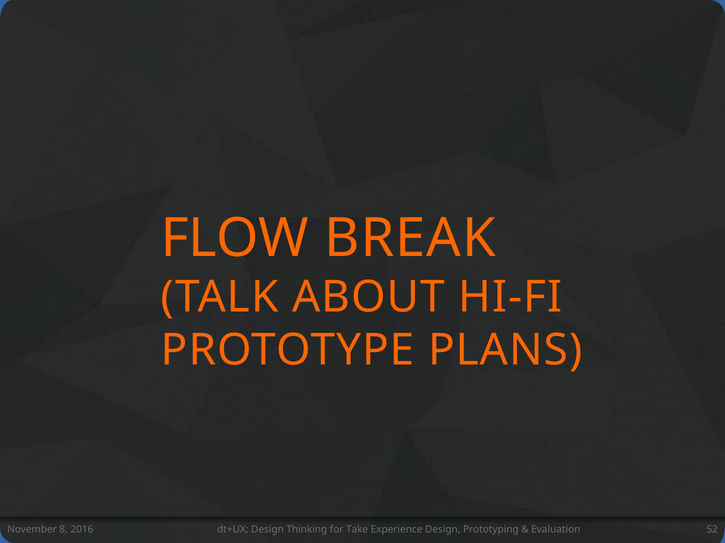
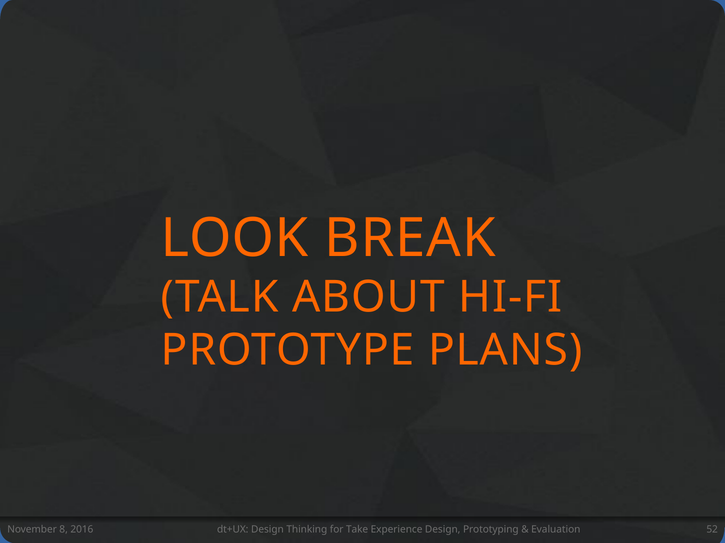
FLOW: FLOW -> LOOK (235, 239)
